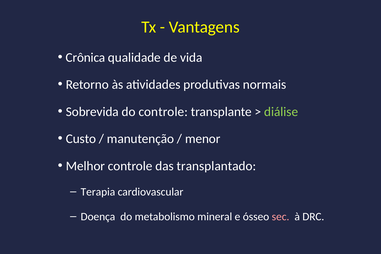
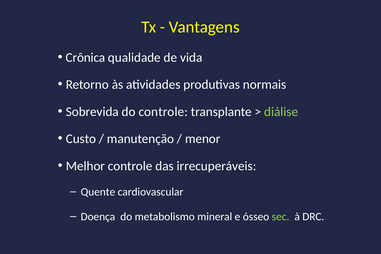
transplantado: transplantado -> irrecuperáveis (217, 166)
Terapia: Terapia -> Quente (98, 192)
sec colour: pink -> light green (281, 217)
